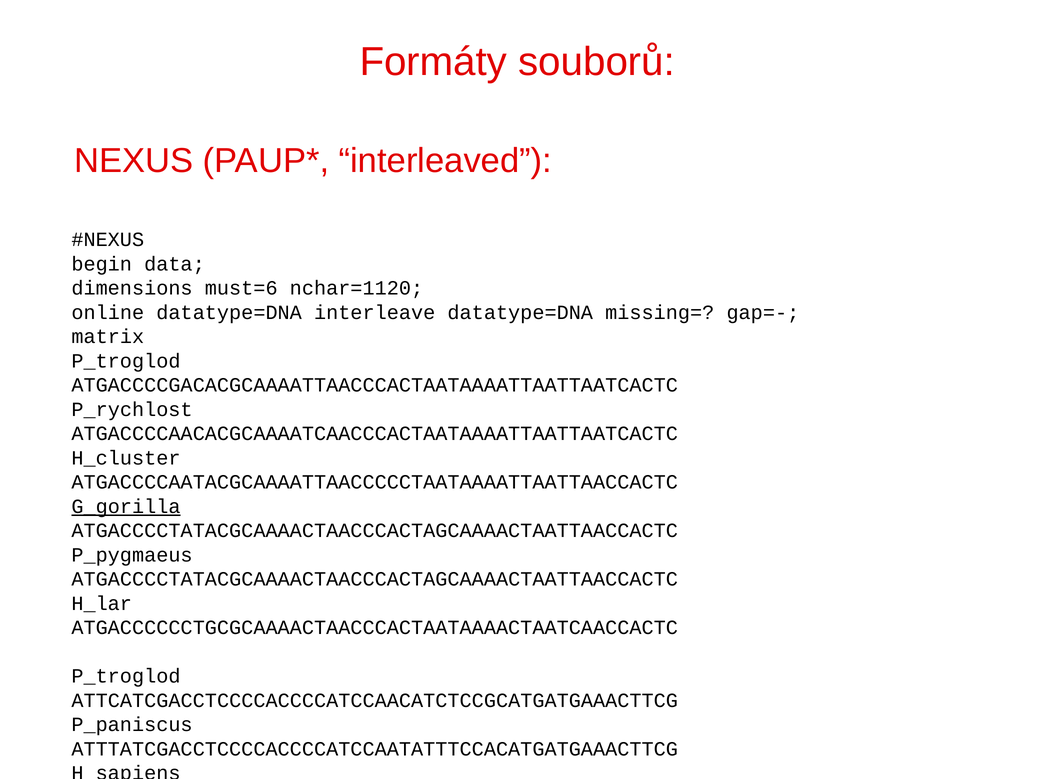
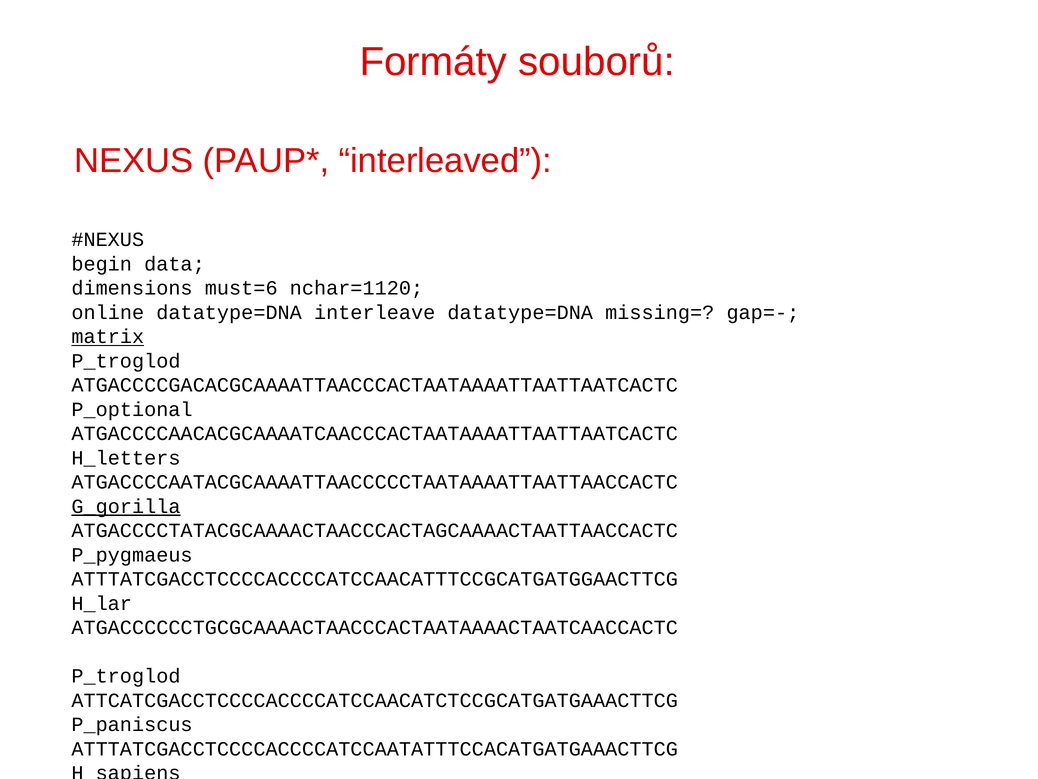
matrix underline: none -> present (108, 337)
P_rychlost: P_rychlost -> P_optional (132, 409)
H_cluster: H_cluster -> H_letters (126, 458)
ATGACCCCTATACGCAAAACTAACCCACTAGCAAAACTAATTAACCACTC: ATGACCCCTATACGCAAAACTAACCCACTAGCAAAACTAATTAACCACTC -> ATTTATCGACCTCCCCACCCCATCCAACATTTCCGCATGATGGAACTTCG (375, 579)
